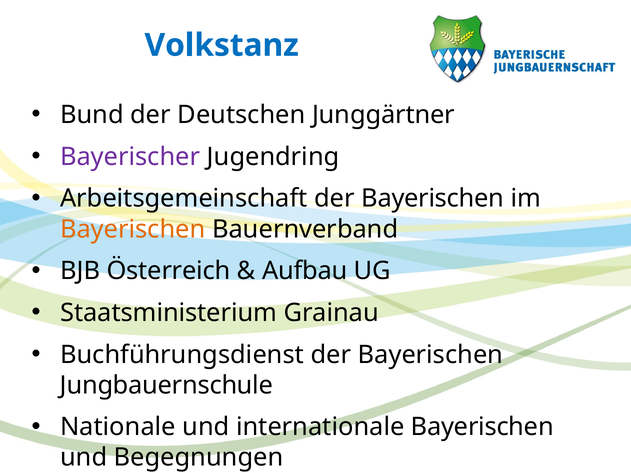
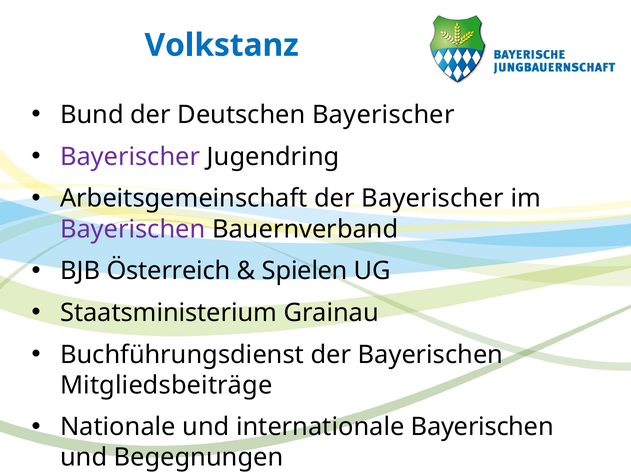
Deutschen Junggärtner: Junggärtner -> Bayerischer (383, 115)
Arbeitsgemeinschaft der Bayerischen: Bayerischen -> Bayerischer (432, 199)
Bayerischen colour: orange -> purple (133, 229)
Aufbau: Aufbau -> Spielen (305, 271)
Jungbauernschule: Jungbauernschule -> Mitgliedsbeiträge (166, 385)
